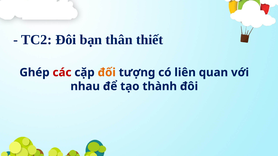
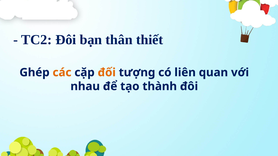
các colour: red -> orange (62, 73)
